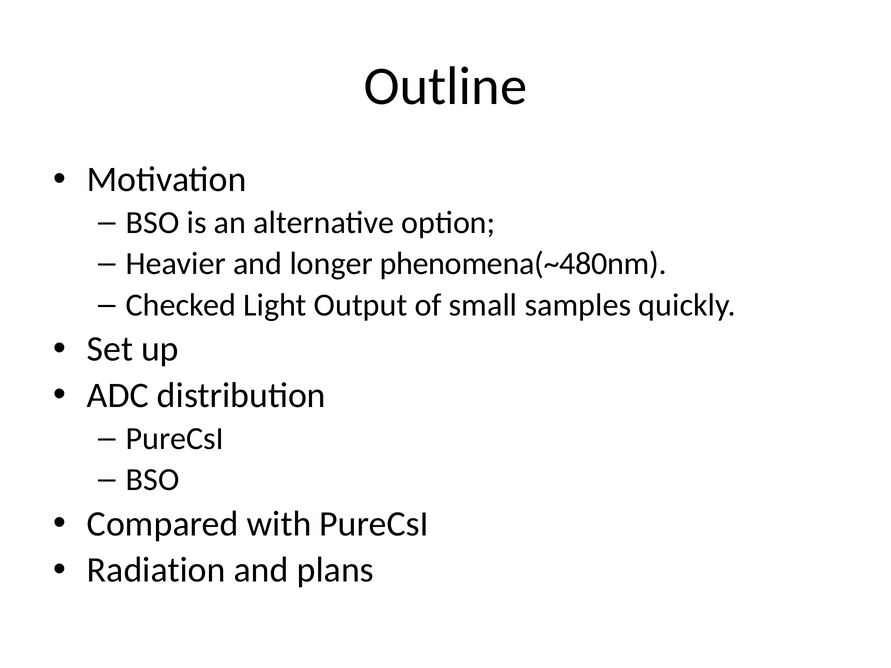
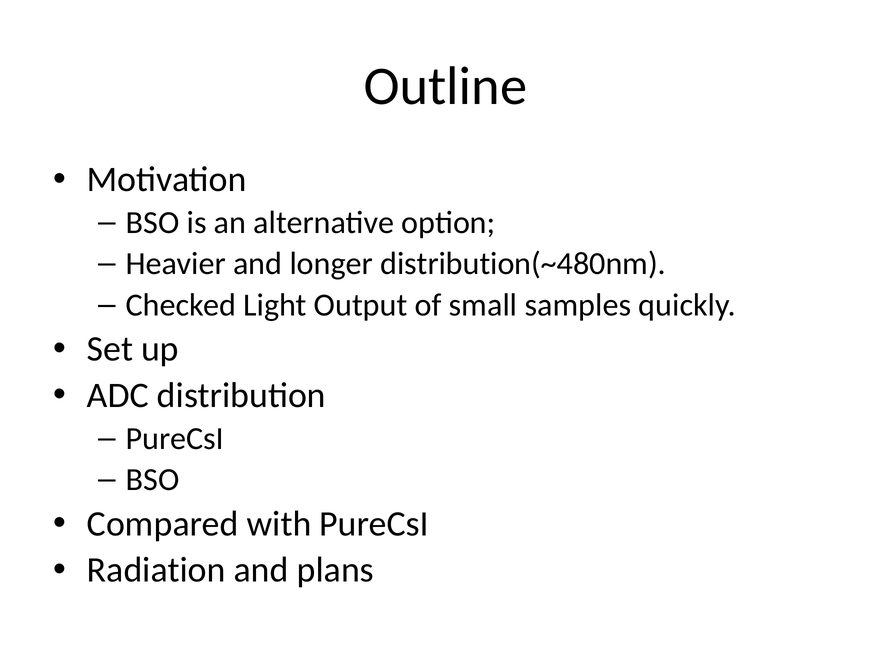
phenomena(~480nm: phenomena(~480nm -> distribution(~480nm (523, 264)
